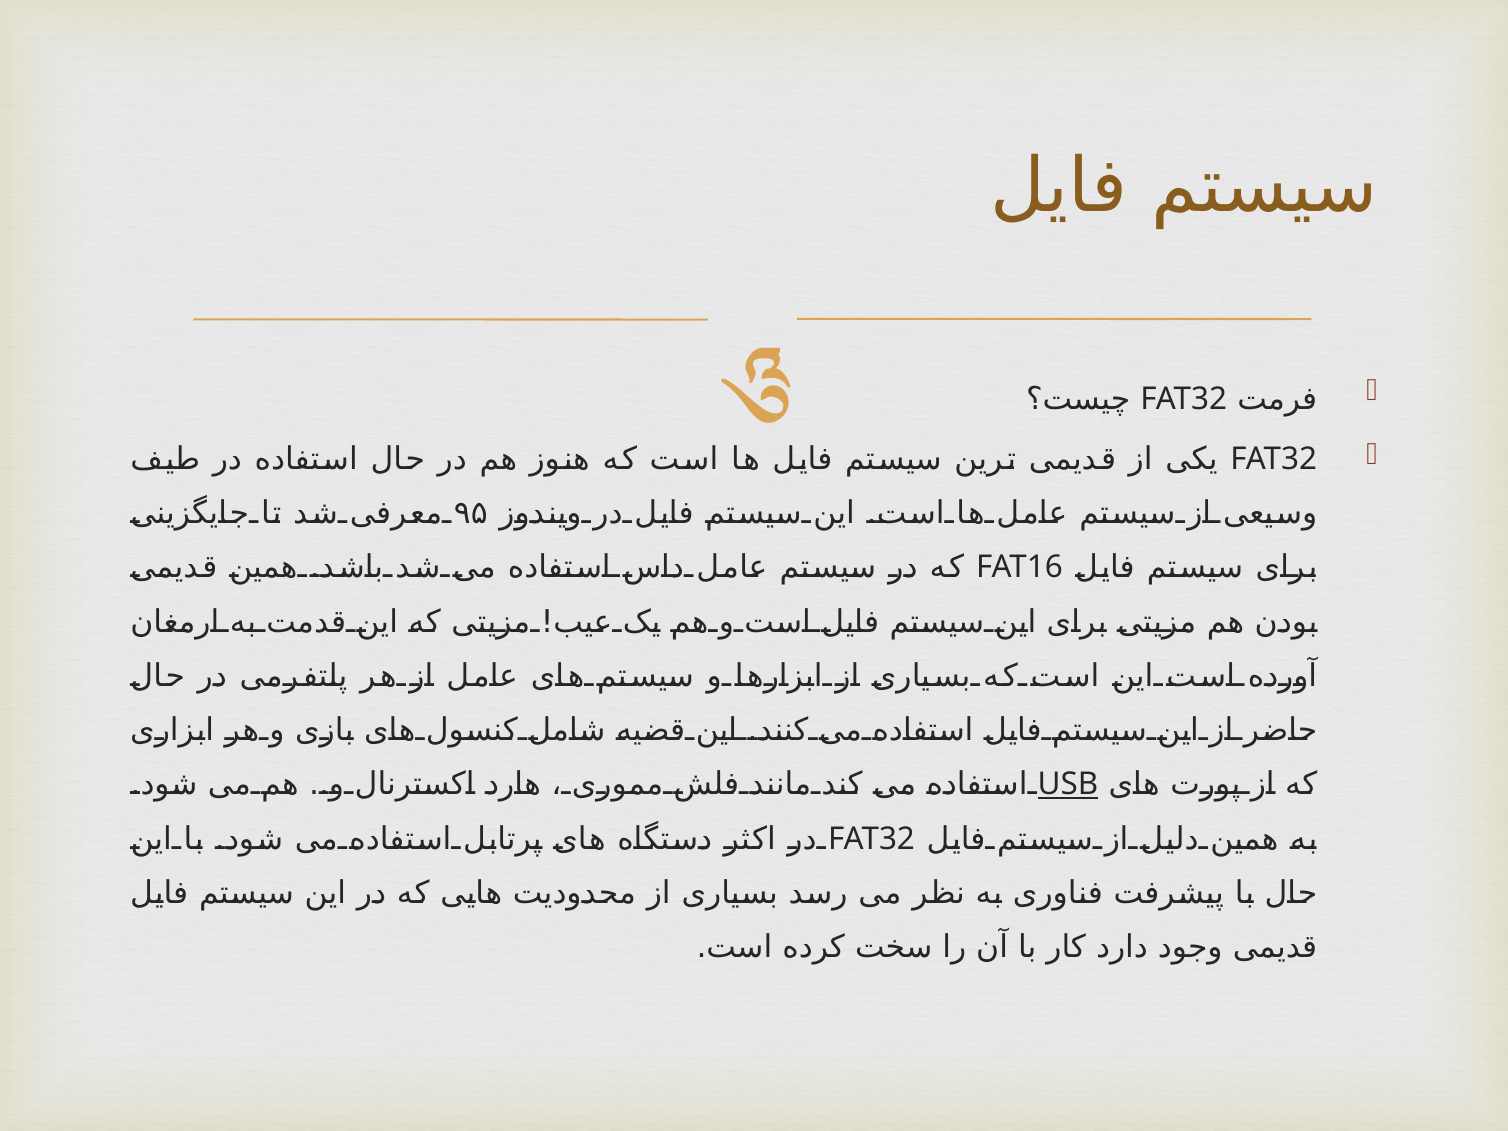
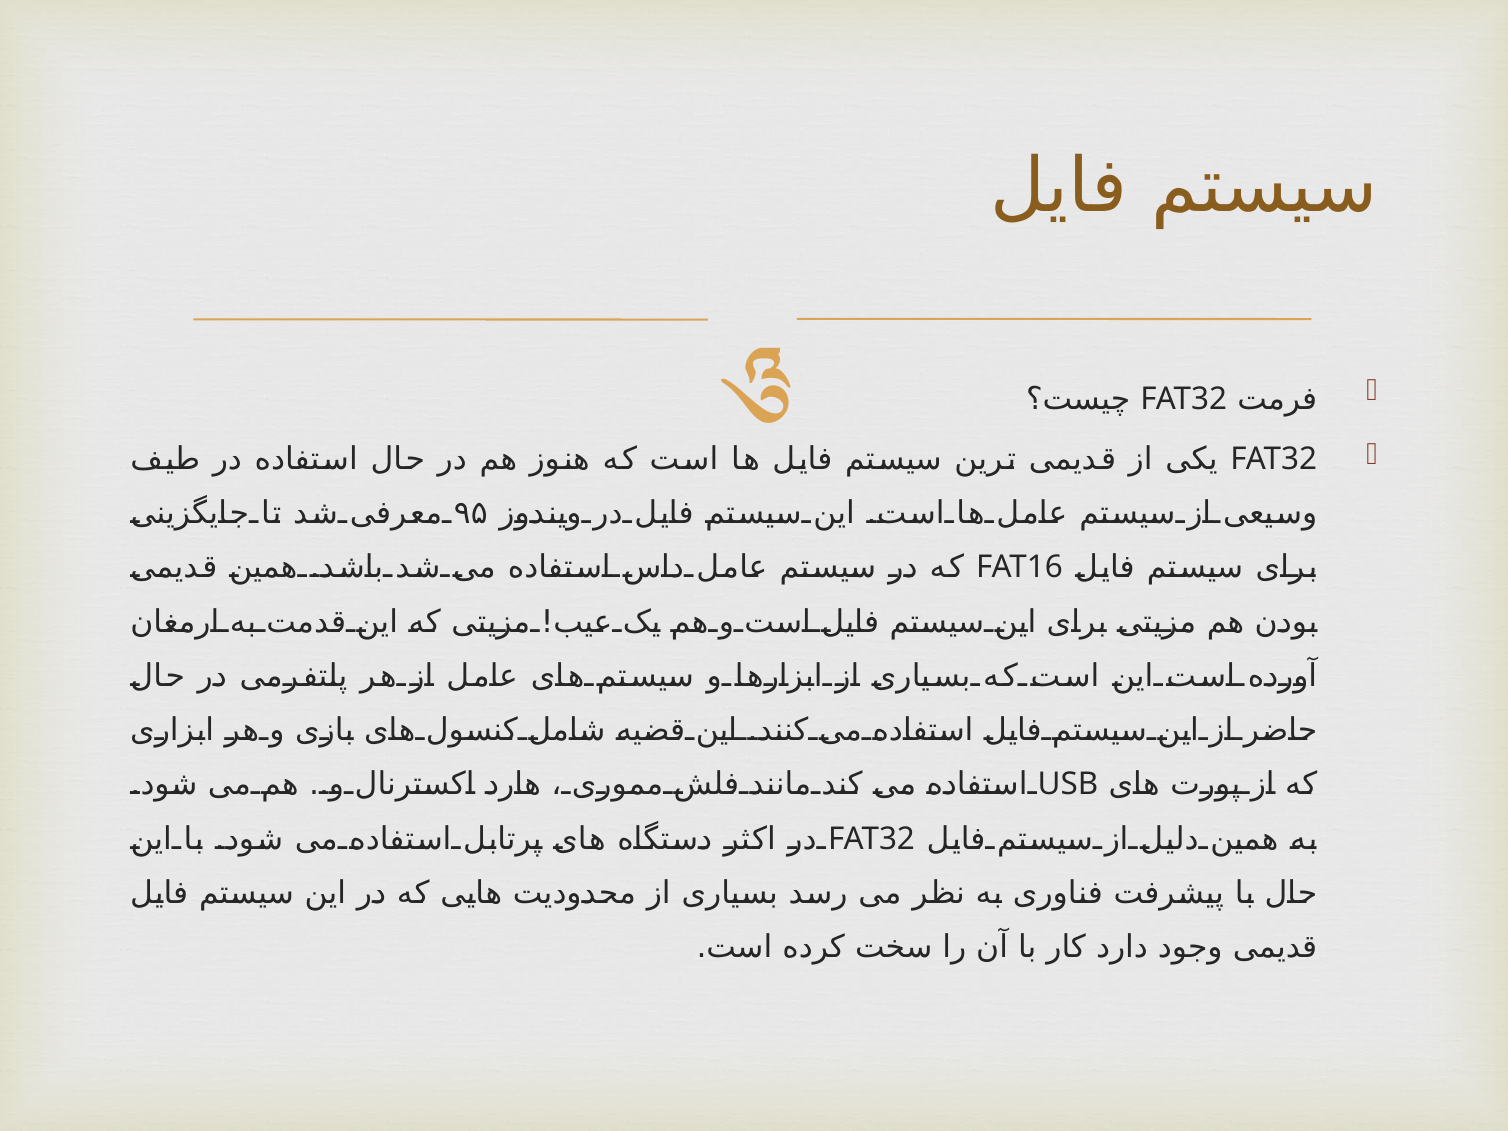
USB underline: present -> none (1068, 784)
